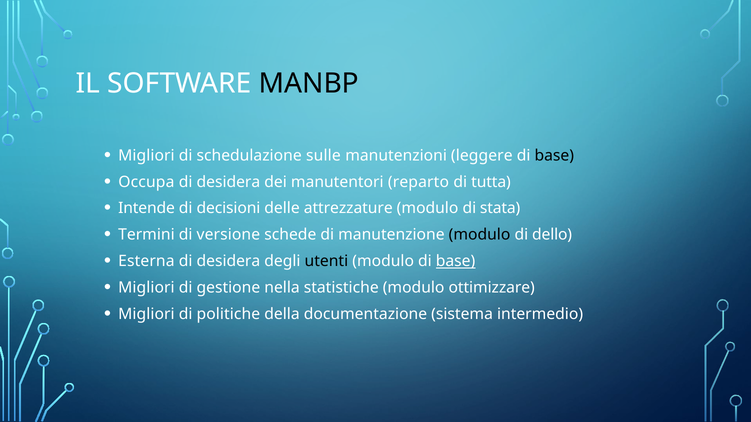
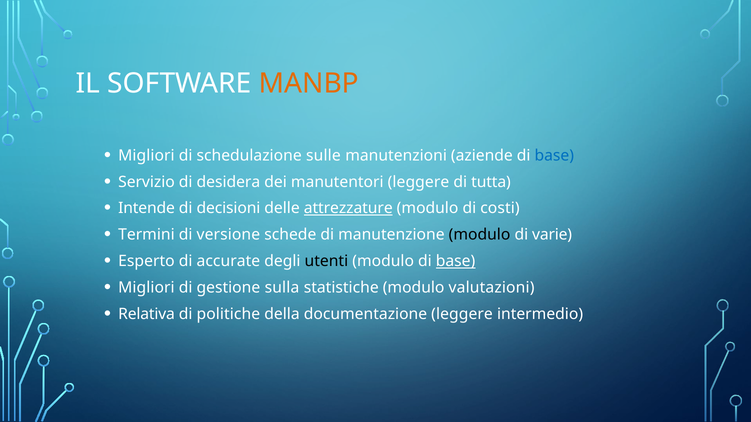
MANBP colour: black -> orange (309, 83)
leggere: leggere -> aziende (482, 156)
base colour: black -> blue (554, 156)
Occupa: Occupa -> Servizio (146, 182)
manutentori reparto: reparto -> leggere (418, 182)
attrezzature underline: none -> present (348, 208)
stata: stata -> costi (500, 208)
dello: dello -> varie (552, 235)
Esterna: Esterna -> Esperto (146, 261)
desidera: desidera -> accurate (228, 261)
nella: nella -> sulla (282, 288)
ottimizzare: ottimizzare -> valutazioni (492, 288)
Migliori: Migliori -> Relativa (147, 314)
documentazione sistema: sistema -> leggere (462, 314)
